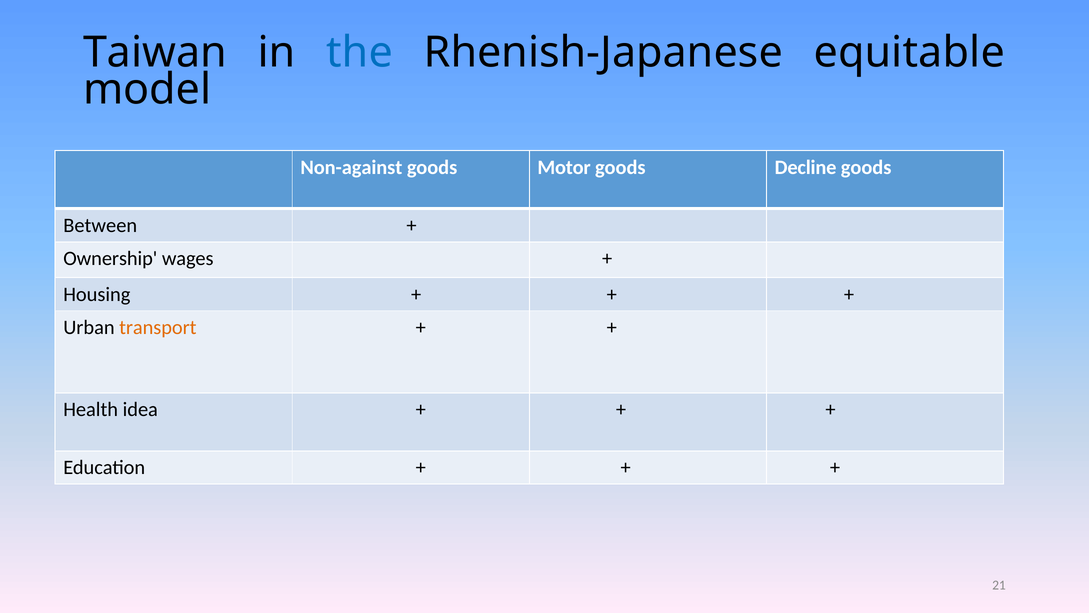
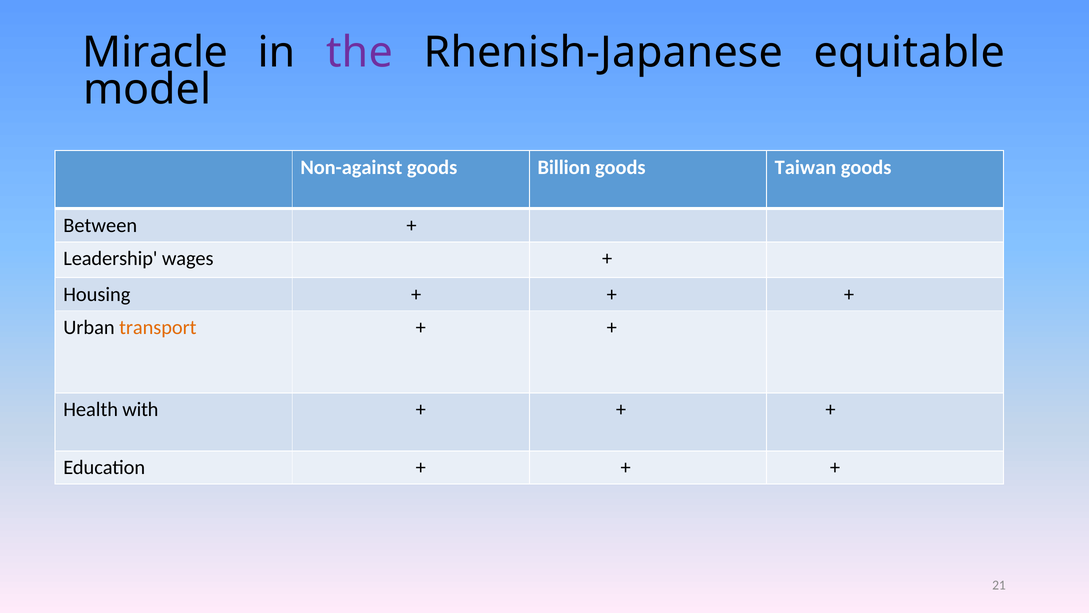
Taiwan: Taiwan -> Miracle (155, 52)
the colour: blue -> purple (360, 52)
Motor: Motor -> Billion (564, 167)
Decline: Decline -> Taiwan (805, 167)
Ownership: Ownership -> Leadership (110, 258)
idea: idea -> with (140, 409)
